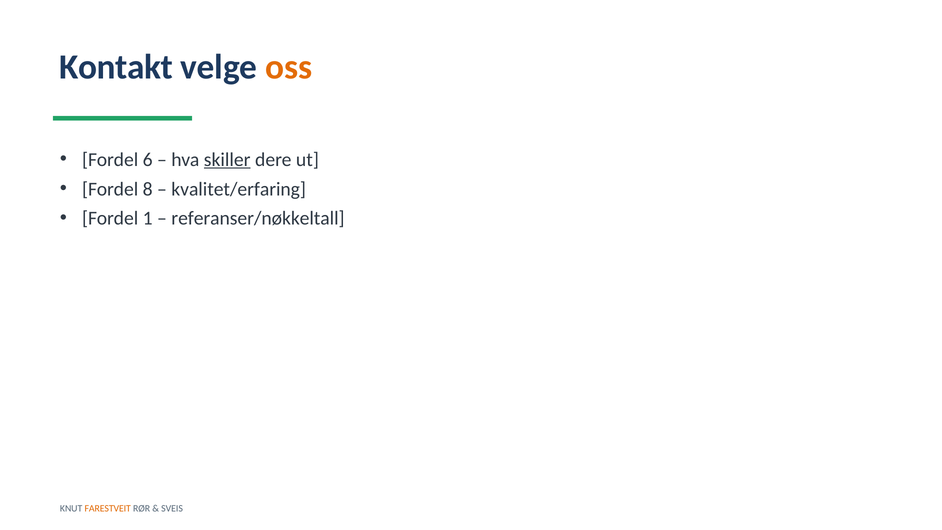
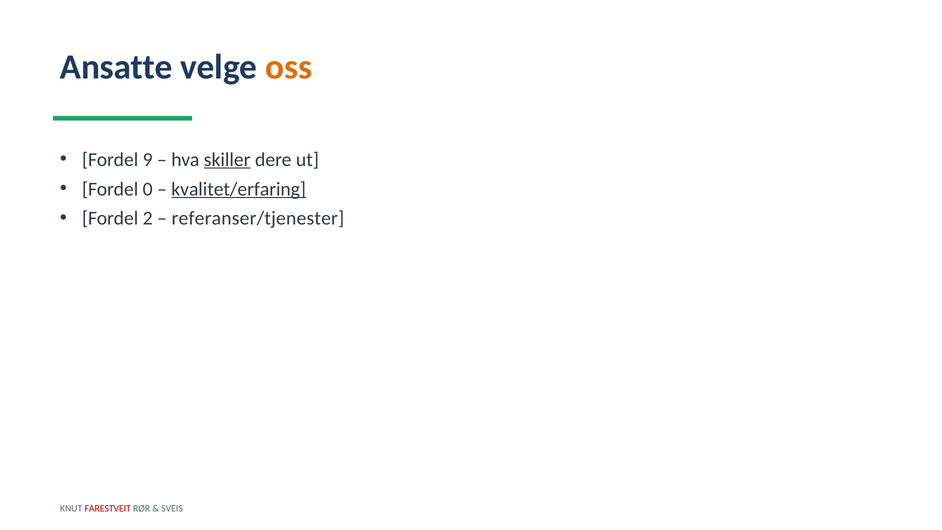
Kontakt: Kontakt -> Ansatte (116, 67)
6: 6 -> 9 (148, 160)
8: 8 -> 0 (148, 189)
kvalitet/erfaring underline: none -> present (239, 189)
1: 1 -> 2 (148, 218)
referanser/nøkkeltall: referanser/nøkkeltall -> referanser/tjenester (258, 218)
FARESTVEIT colour: orange -> red (108, 508)
